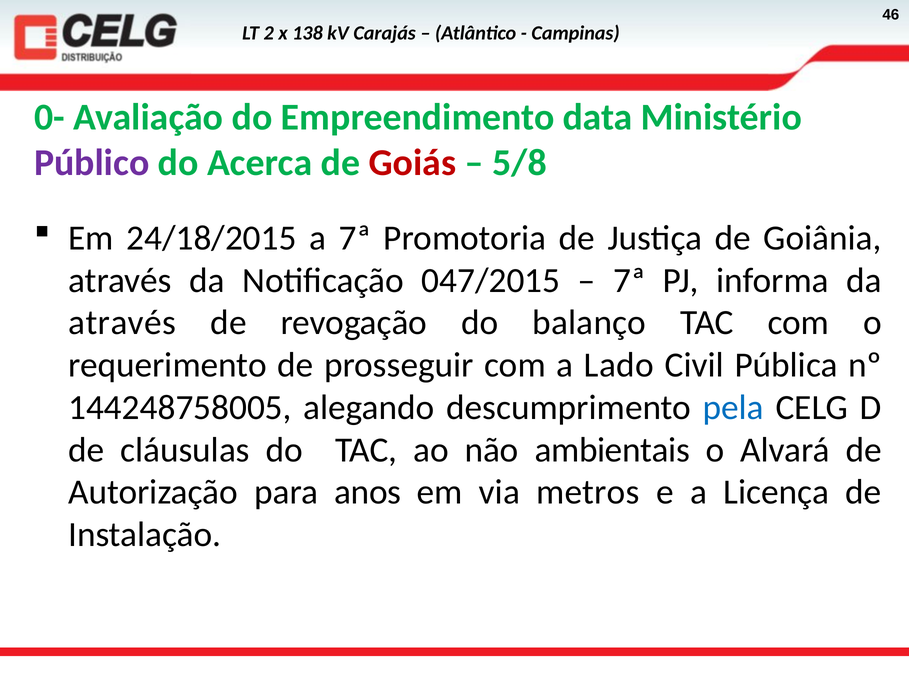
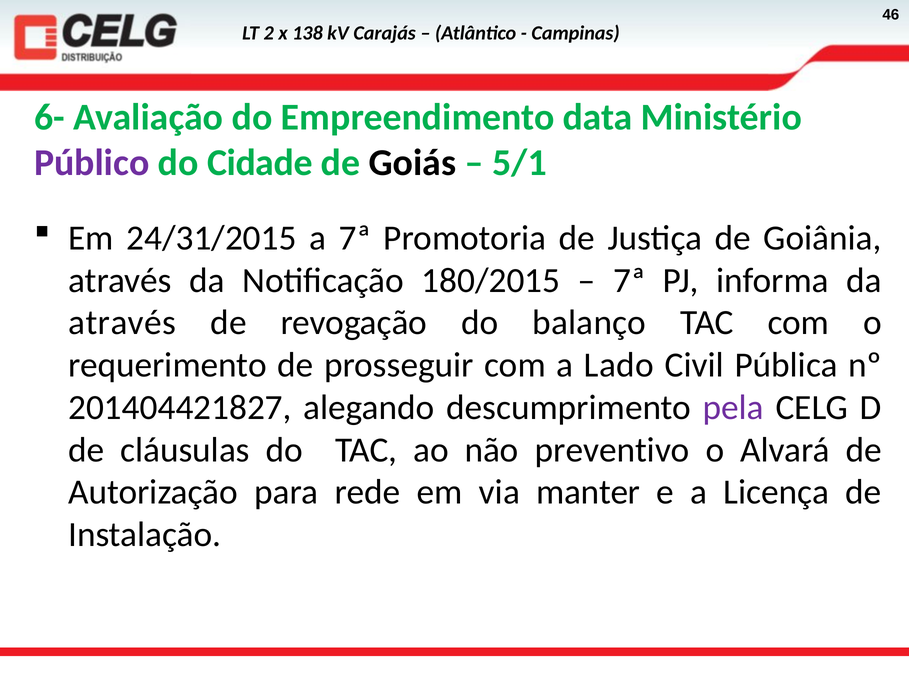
0-: 0- -> 6- (49, 117)
Acerca: Acerca -> Cidade (260, 163)
Goiás colour: red -> black (412, 163)
5/8: 5/8 -> 5/1 (519, 163)
24/18/2015: 24/18/2015 -> 24/31/2015 (211, 238)
047/2015: 047/2015 -> 180/2015 (491, 280)
144248758005: 144248758005 -> 201404421827 (180, 407)
pela colour: blue -> purple (733, 407)
ambientais: ambientais -> preventivo (612, 450)
anos: anos -> rede (368, 492)
metros: metros -> manter (588, 492)
